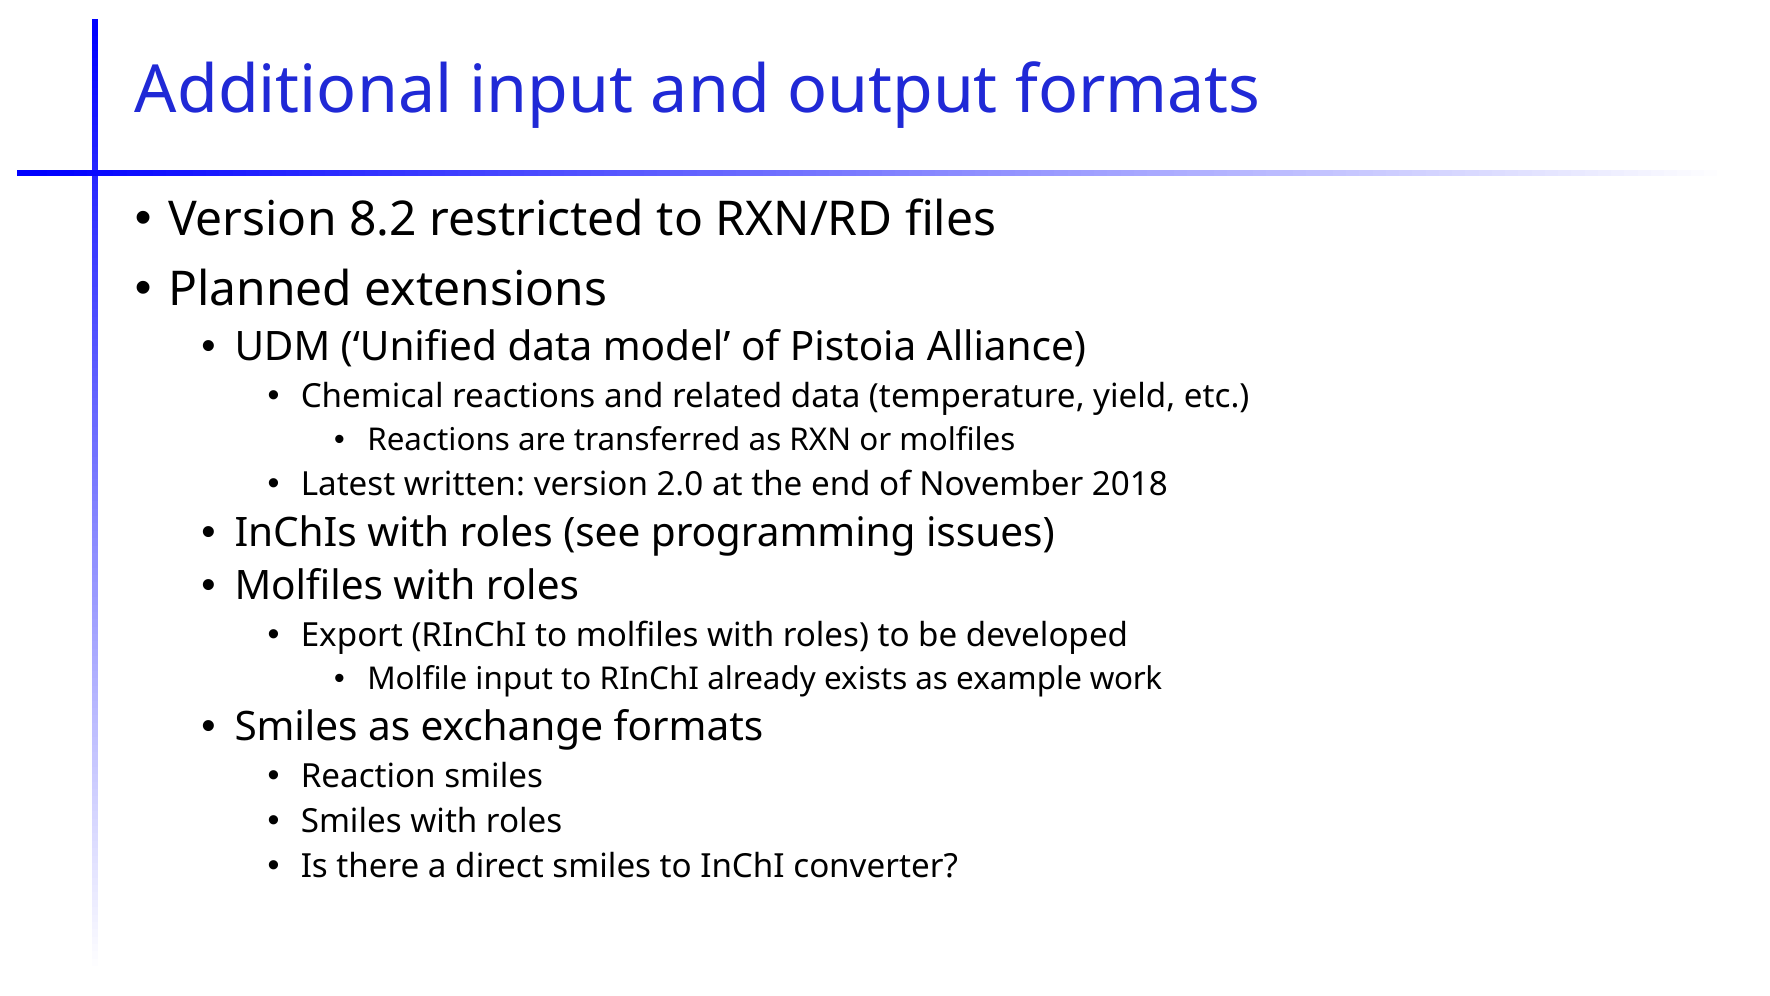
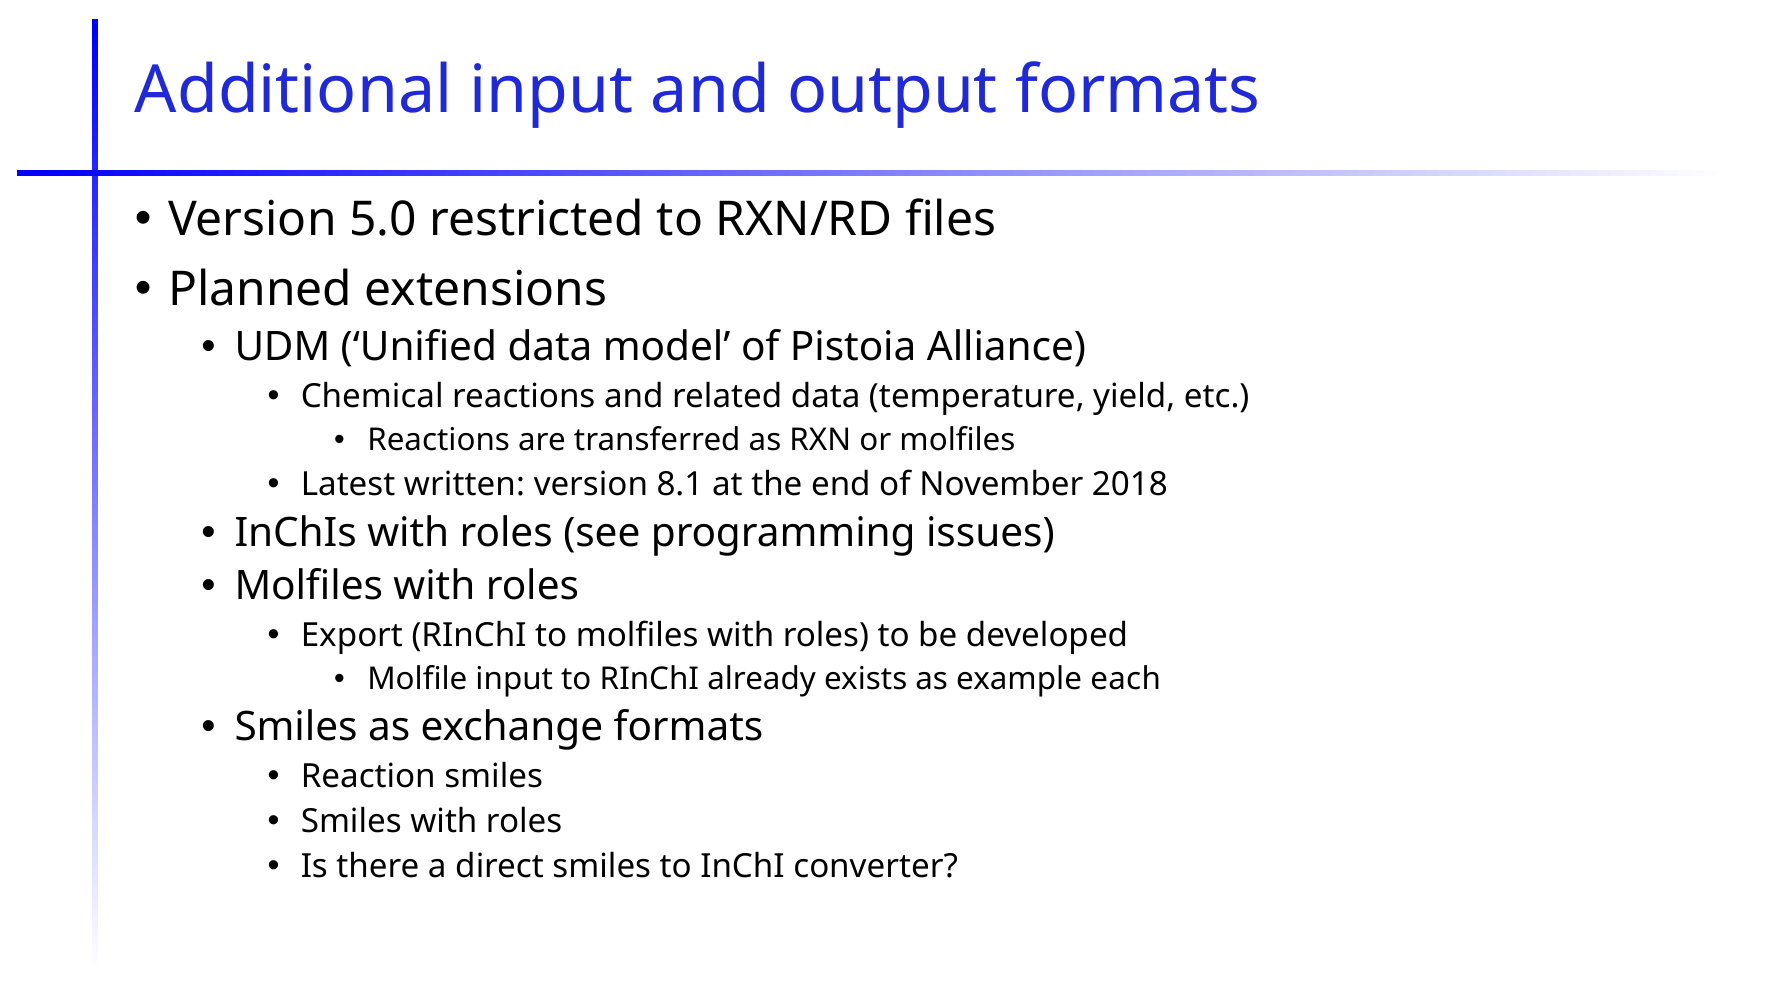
8.2: 8.2 -> 5.0 (383, 220)
2.0: 2.0 -> 8.1 (680, 484)
work: work -> each (1126, 679)
